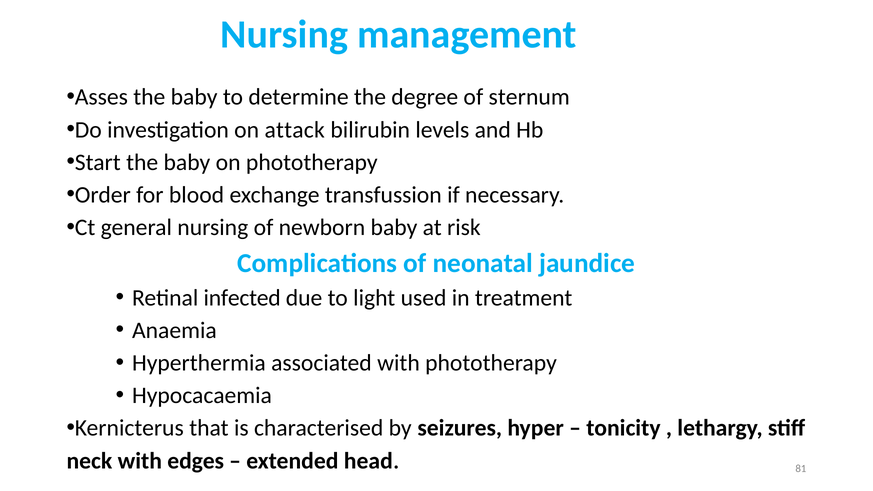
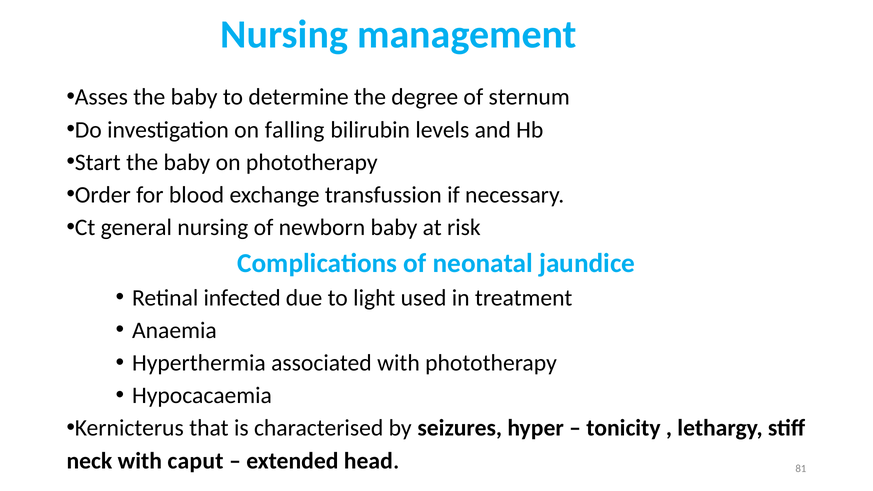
attack: attack -> falling (295, 130)
edges: edges -> caput (195, 461)
